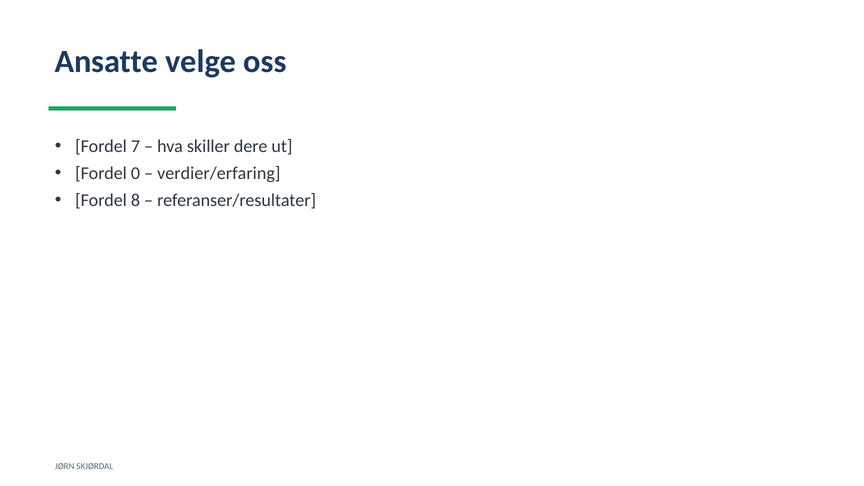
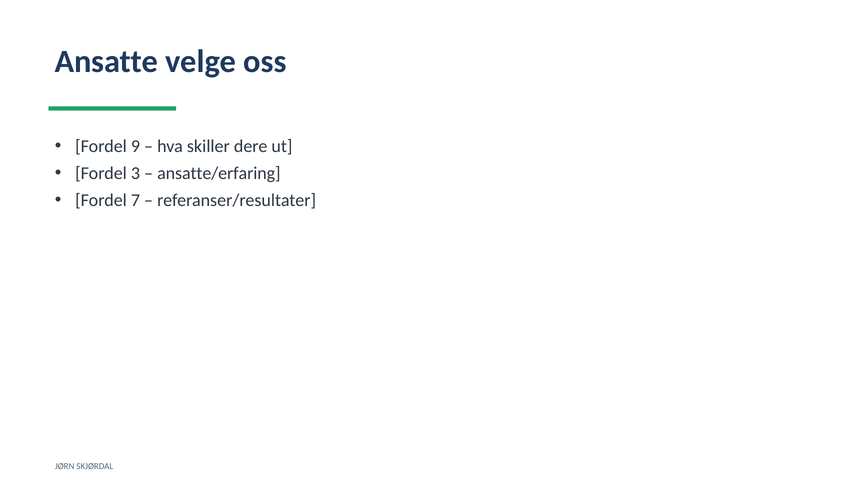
7: 7 -> 9 (135, 146)
0: 0 -> 3 (135, 173)
verdier/erfaring: verdier/erfaring -> ansatte/erfaring (219, 173)
8: 8 -> 7 (135, 200)
